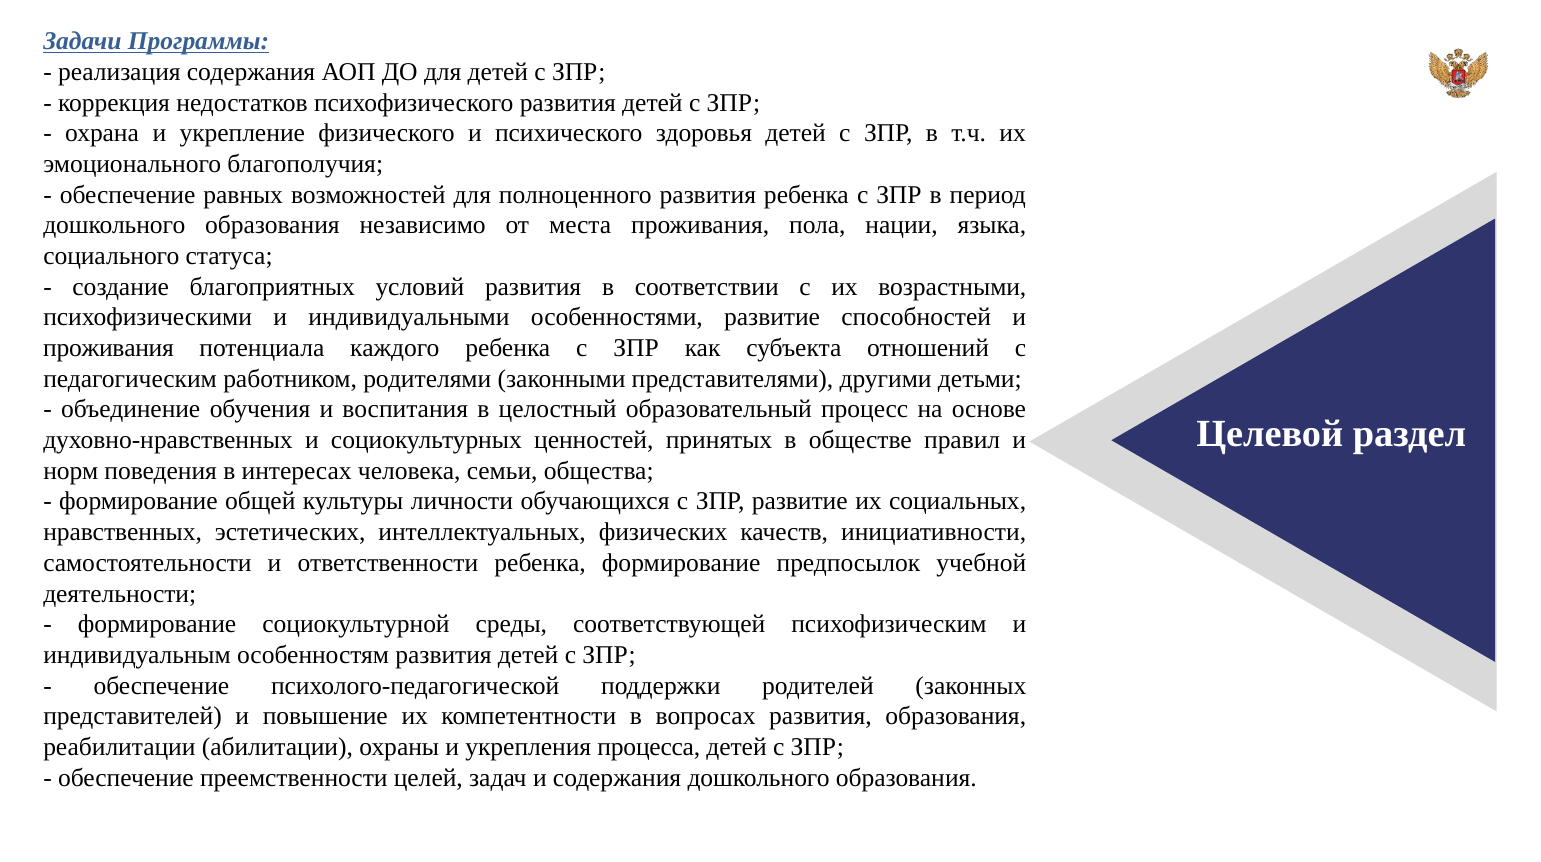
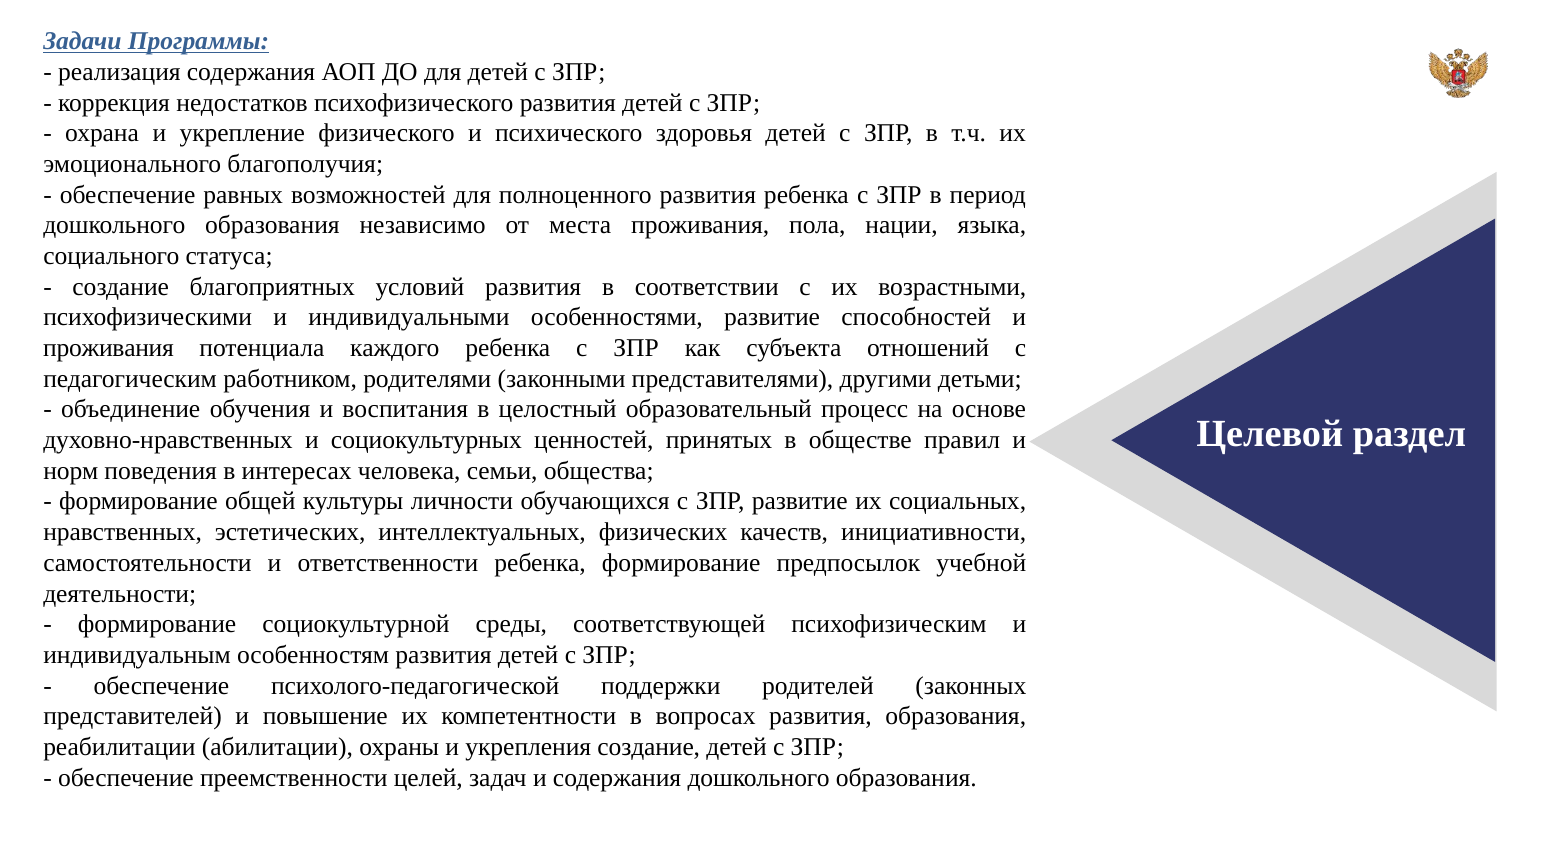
укрепления процесса: процесса -> создание (649, 747)
